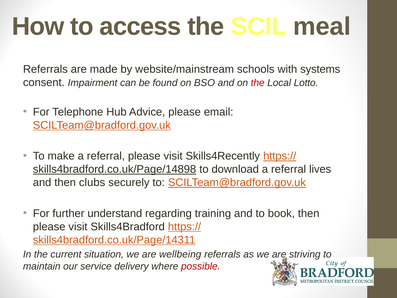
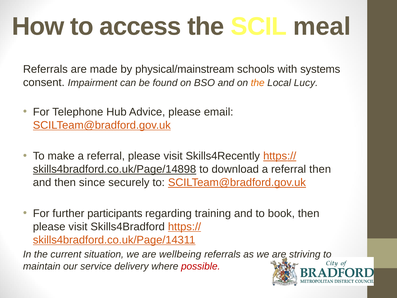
website/mainstream: website/mainstream -> physical/mainstream (185, 69)
the colour: red -> orange (258, 83)
Lotto: Lotto -> Lucy (306, 83)
referral lives: lives -> then (320, 169)
clubs: clubs -> since (92, 182)
understand: understand -> participants (115, 213)
